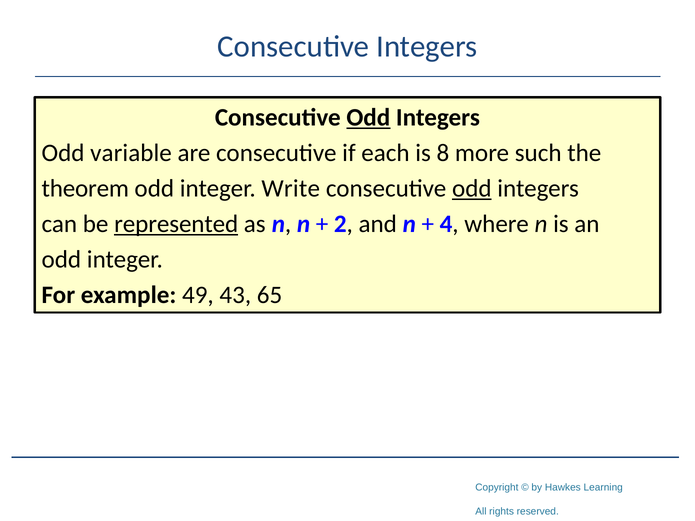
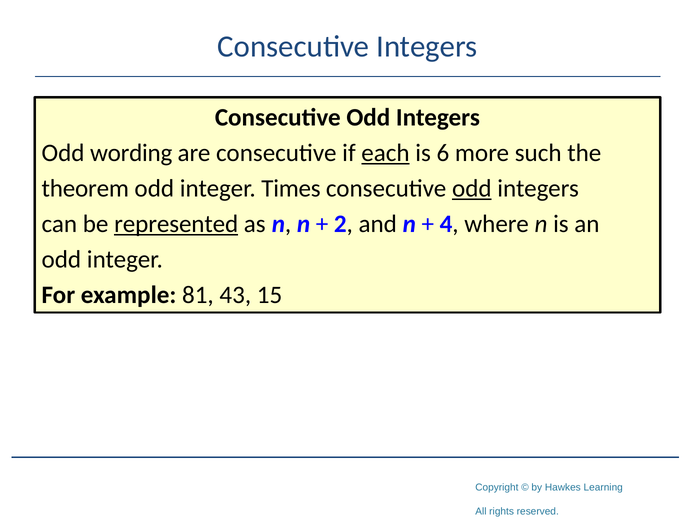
Odd underline: present -> none (368, 118)
variable: variable -> wording (131, 153)
each underline: none -> present (385, 153)
8: 8 -> 6 (443, 153)
Write: Write -> Times (291, 189)
49: 49 -> 81 (198, 295)
65: 65 -> 15 (270, 295)
